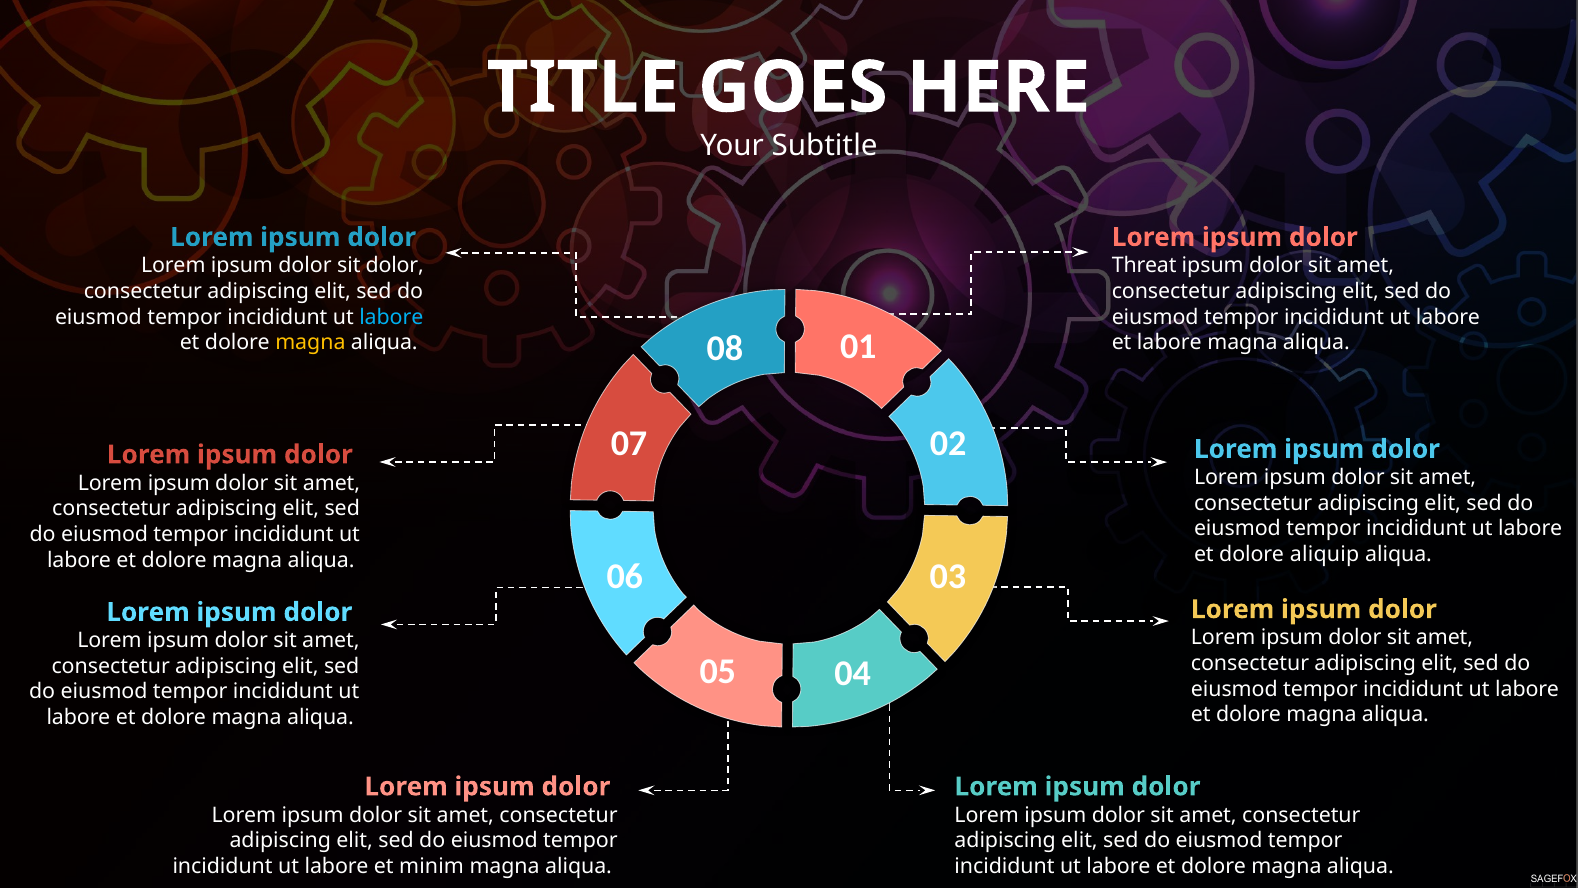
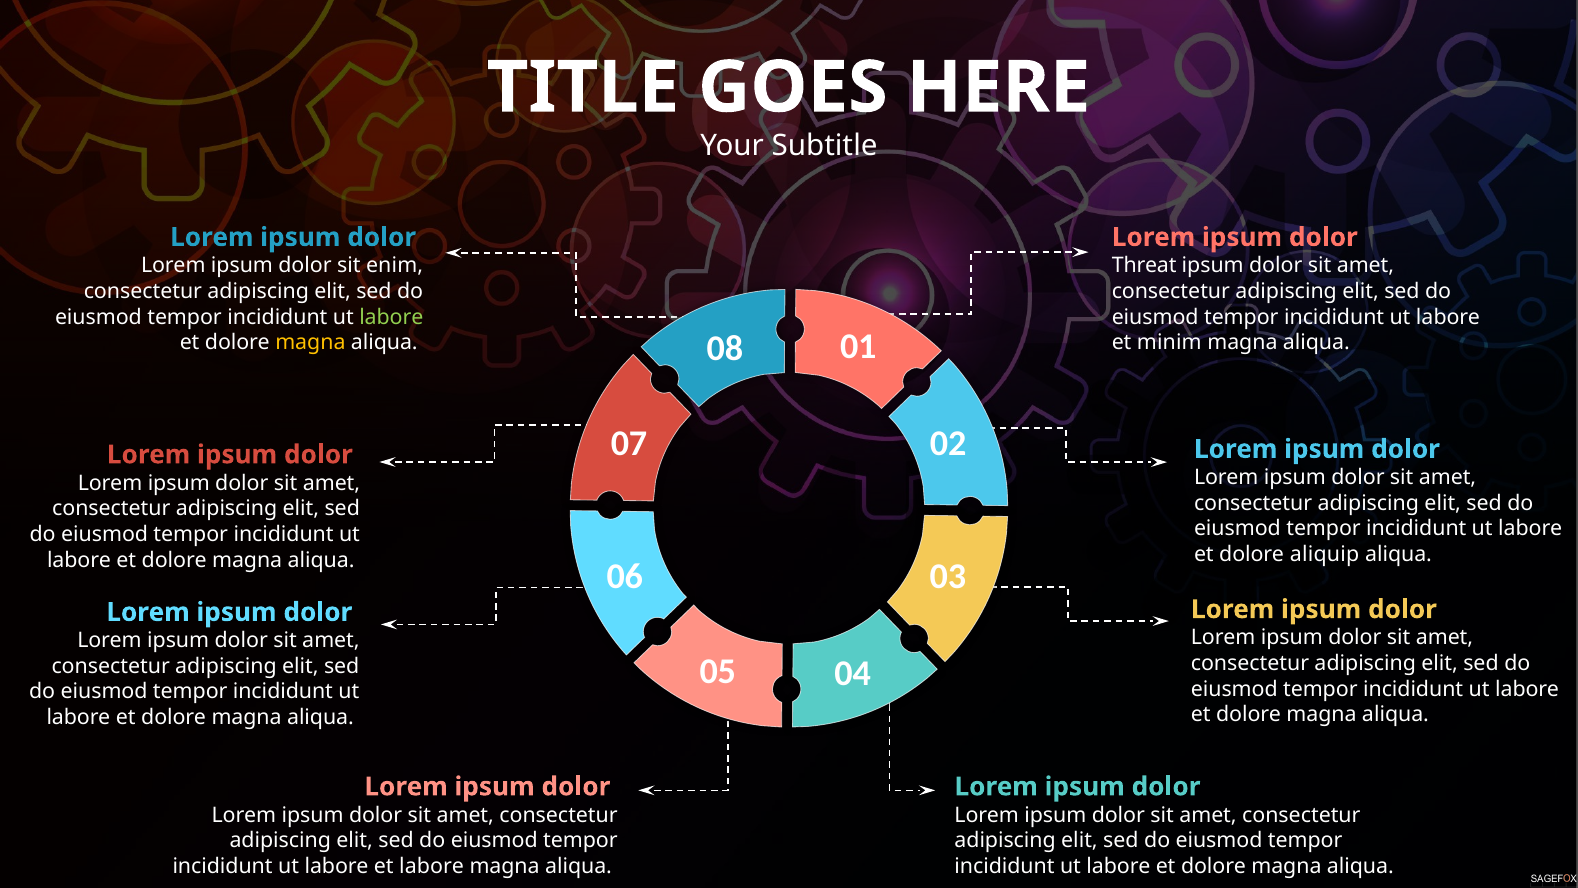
sit dolor: dolor -> enim (395, 265)
labore colour: light blue -> light green (391, 317)
et labore: labore -> minim (1169, 342)
et minim: minim -> labore (432, 866)
